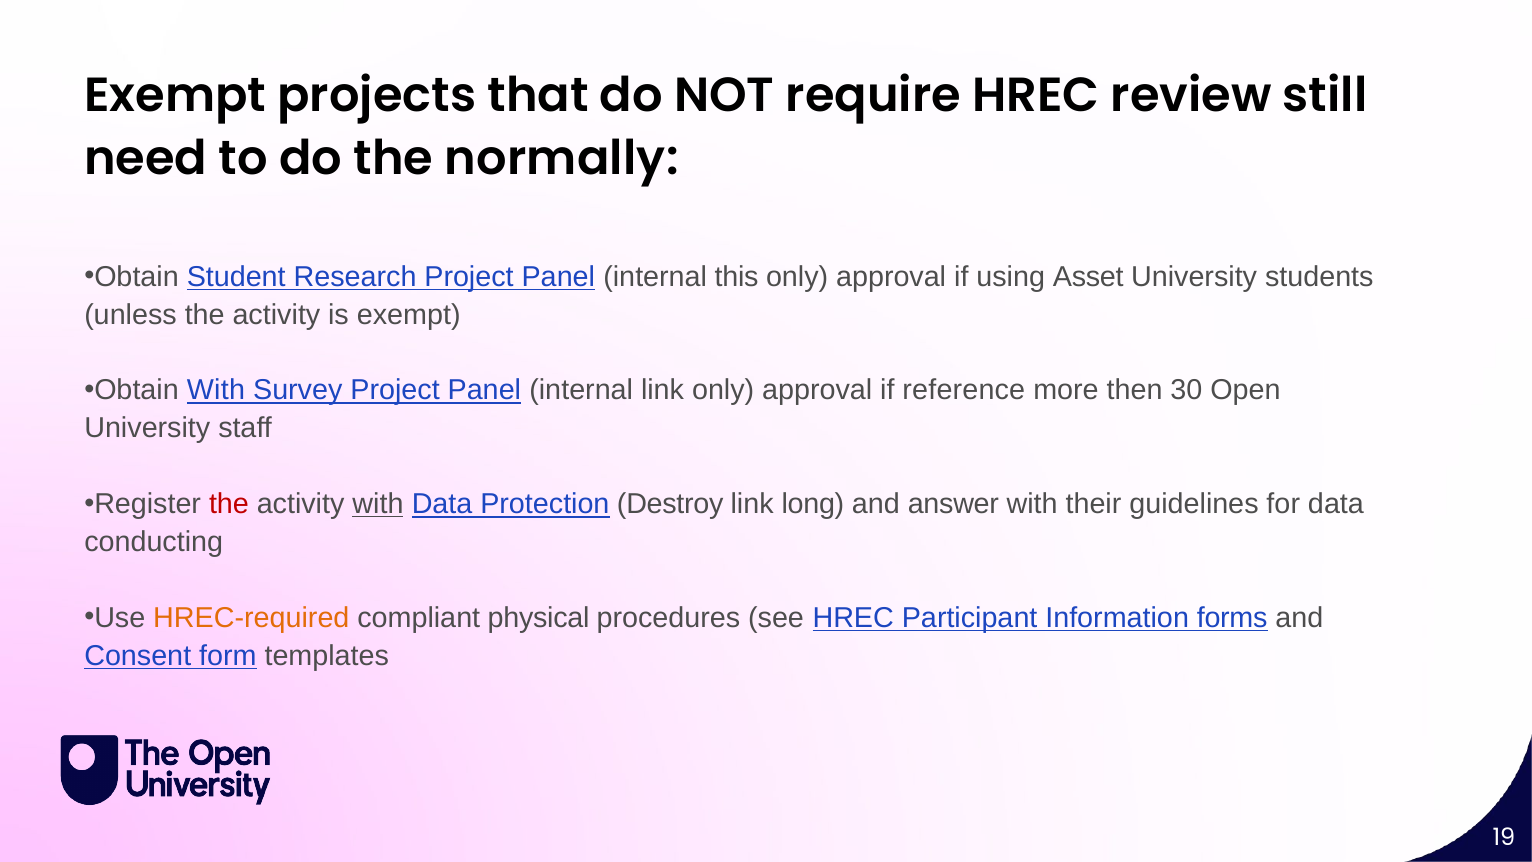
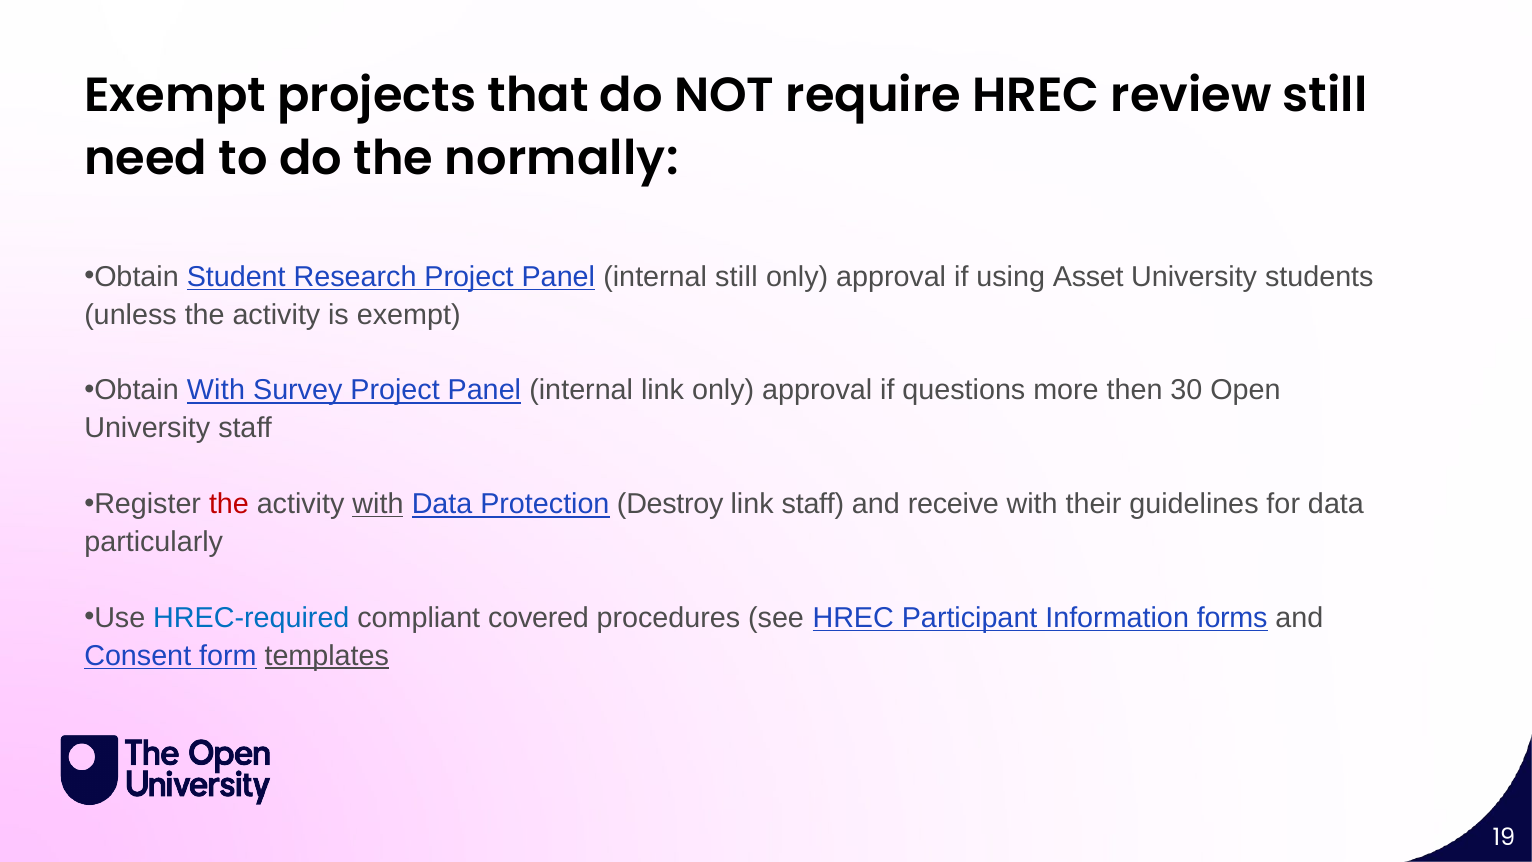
internal this: this -> still (736, 277)
reference: reference -> questions (964, 390)
link long: long -> staff (813, 504)
answer: answer -> receive (953, 504)
conducting: conducting -> particularly (154, 542)
HREC-required colour: orange -> blue (251, 618)
physical: physical -> covered (539, 618)
templates underline: none -> present (327, 656)
